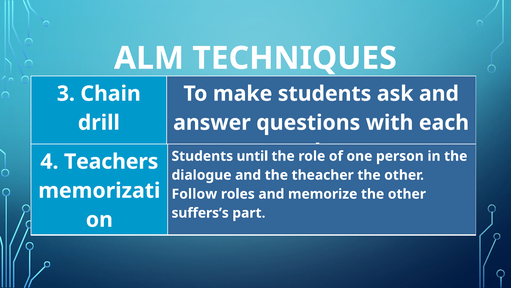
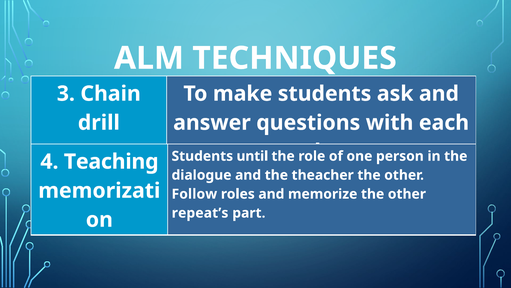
Teachers: Teachers -> Teaching (111, 161)
suffers’s: suffers’s -> repeat’s (200, 213)
